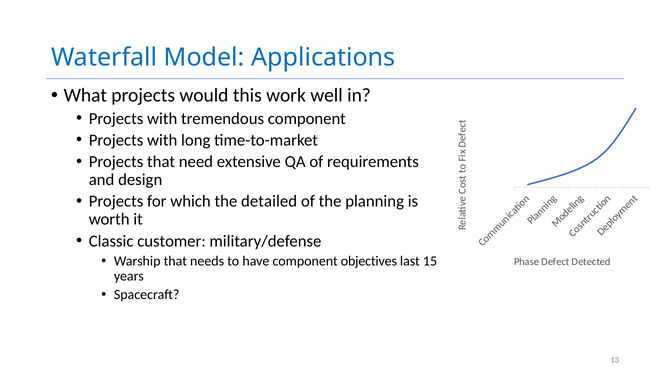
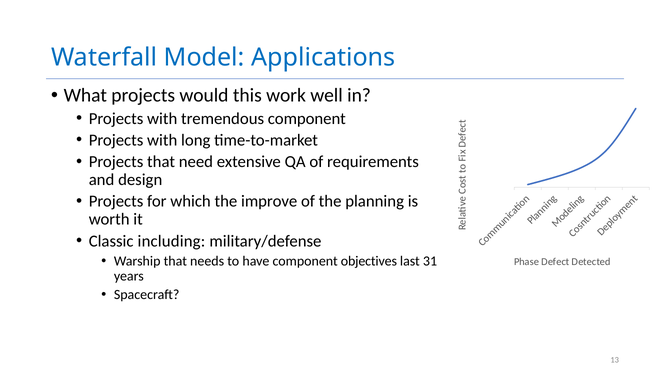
detailed: detailed -> improve (269, 201)
customer: customer -> including (171, 241)
15: 15 -> 31 (430, 261)
